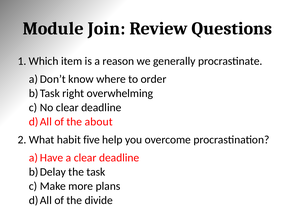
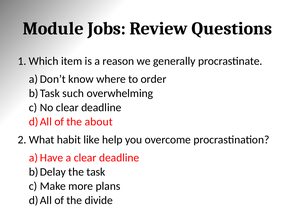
Join: Join -> Jobs (107, 29)
right: right -> such (73, 93)
five: five -> like (92, 140)
